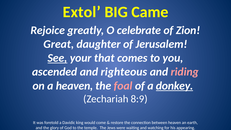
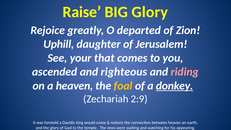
Extol: Extol -> Raise (82, 12)
BIG Came: Came -> Glory (150, 12)
celebrate: celebrate -> departed (139, 30)
Great: Great -> Uphill (59, 44)
See underline: present -> none (57, 58)
foal colour: pink -> yellow (123, 86)
8:9: 8:9 -> 2:9 (139, 99)
